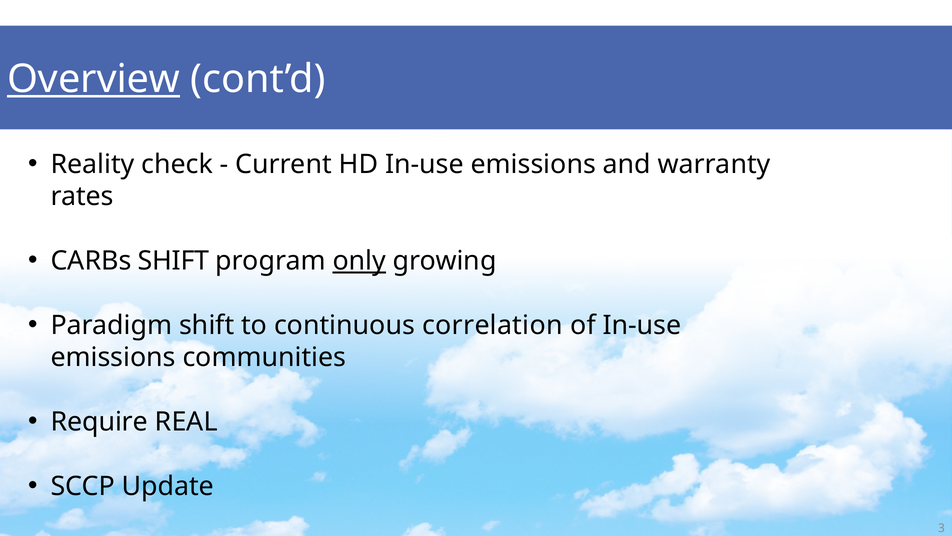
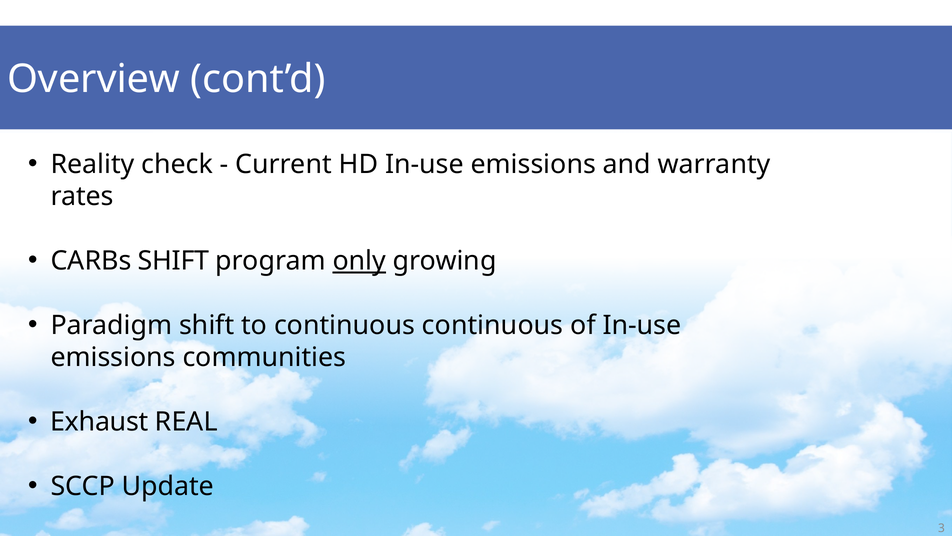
Overview underline: present -> none (94, 79)
continuous correlation: correlation -> continuous (493, 325)
Require: Require -> Exhaust (99, 421)
